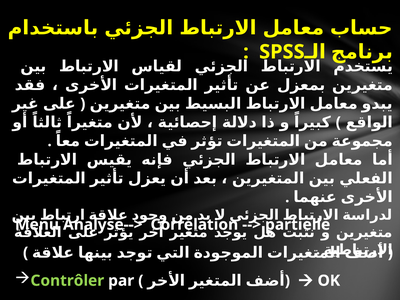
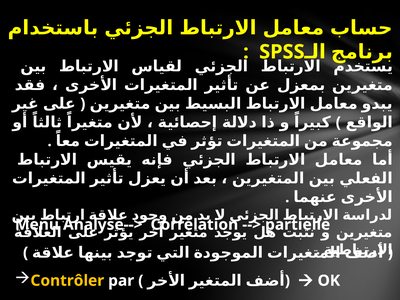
Contrôler colour: light green -> yellow (67, 281)
